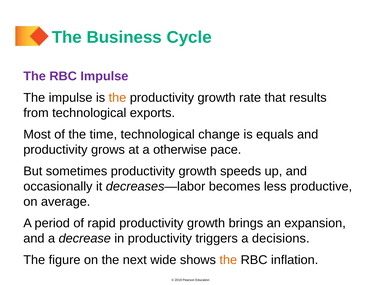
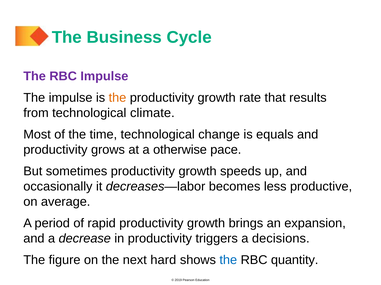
exports: exports -> climate (152, 113)
wide: wide -> hard (163, 261)
the colour: orange -> blue (228, 261)
inflation: inflation -> quantity (295, 261)
